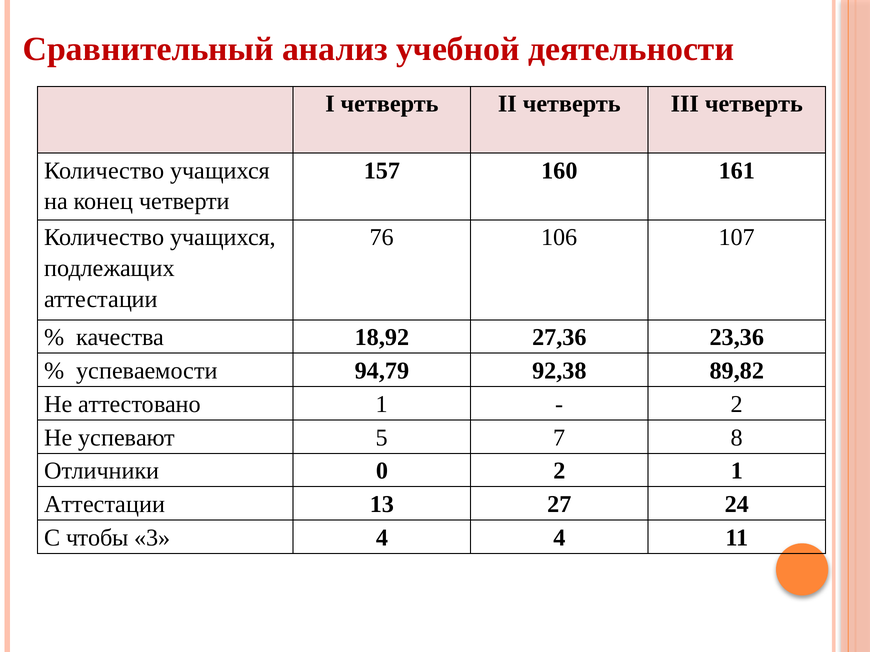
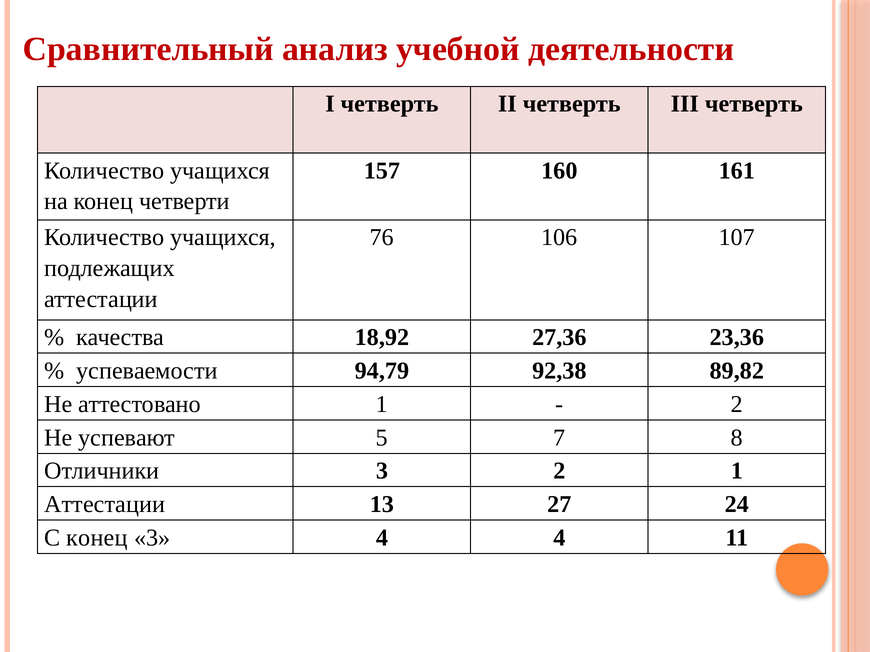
Отличники 0: 0 -> 3 (382, 471)
С чтобы: чтобы -> конец (97, 538)
